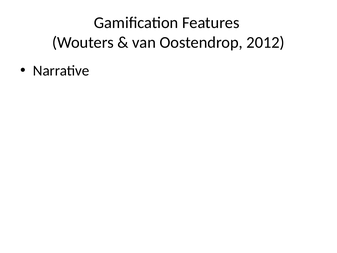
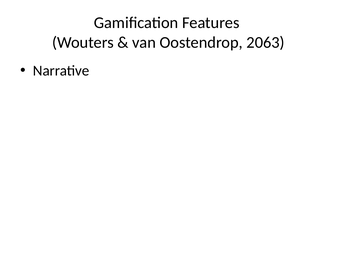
2012: 2012 -> 2063 (266, 42)
